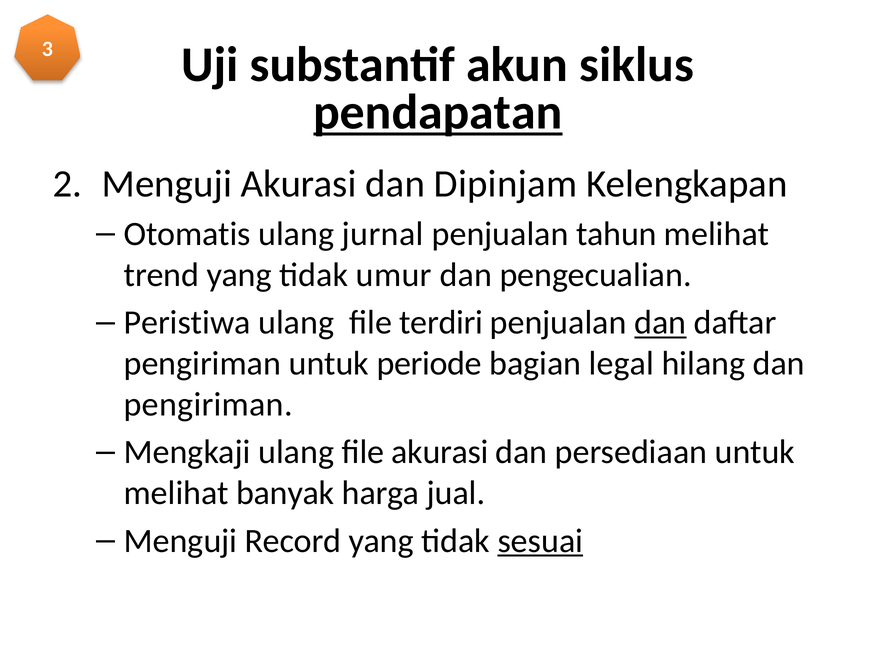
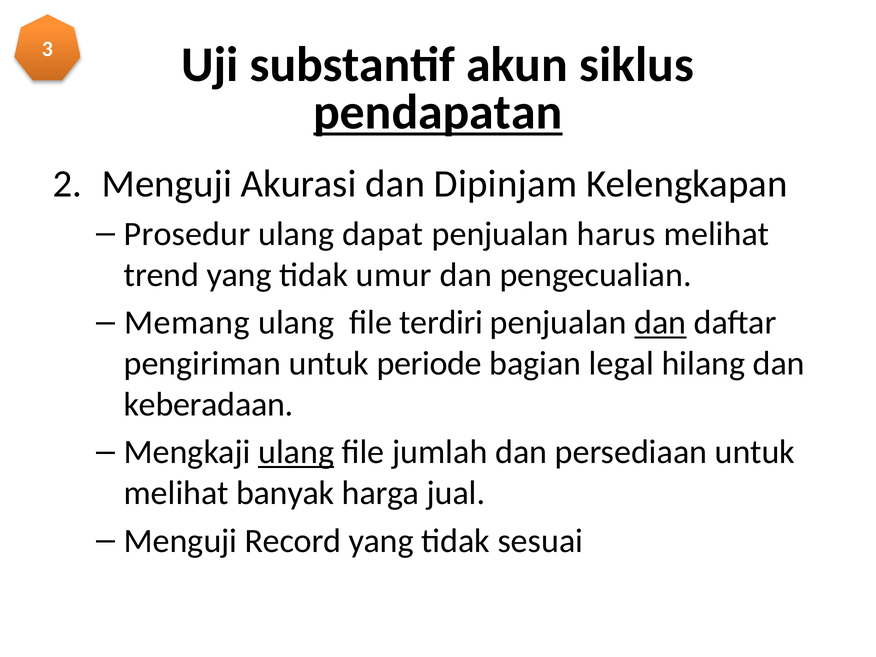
Otomatis: Otomatis -> Prosedur (187, 234)
jurnal: jurnal -> dapat (383, 234)
tahun: tahun -> harus (616, 234)
Peristiwa: Peristiwa -> Memang (187, 323)
pengiriman: pengiriman -> keberadaan (209, 405)
ulang underline: none -> present (296, 452)
file akurasi: akurasi -> jumlah (440, 452)
sesuai underline: present -> none (540, 541)
